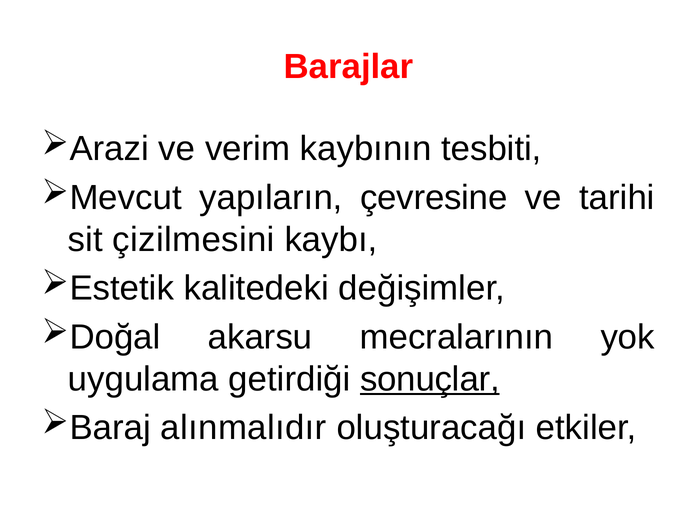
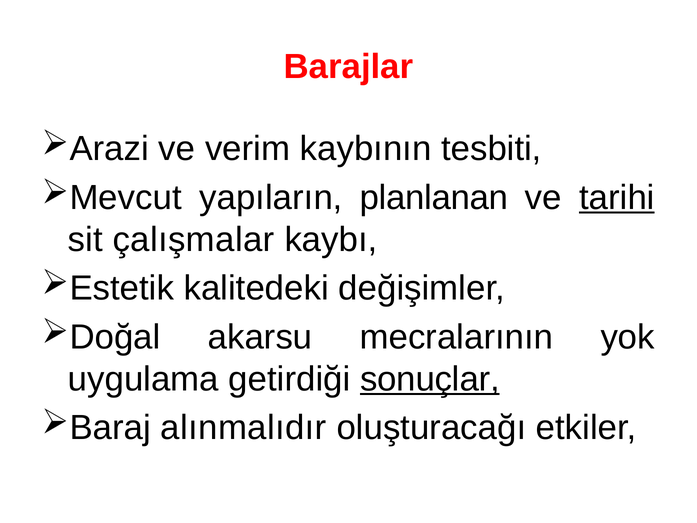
çevresine: çevresine -> planlanan (434, 198)
tarihi underline: none -> present (617, 198)
çizilmesini: çizilmesini -> çalışmalar (193, 239)
